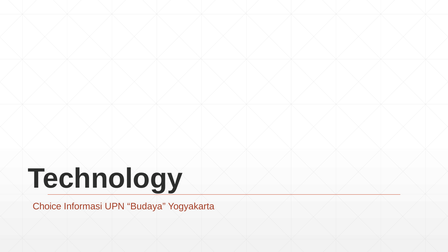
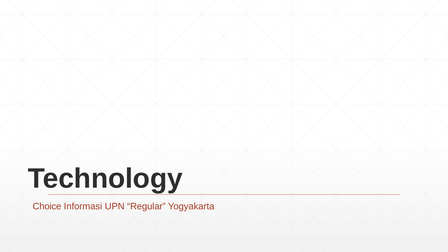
Budaya: Budaya -> Regular (146, 206)
